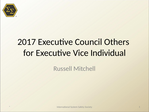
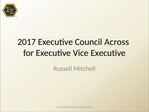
Others: Others -> Across (117, 42)
Vice Individual: Individual -> Executive (108, 53)
